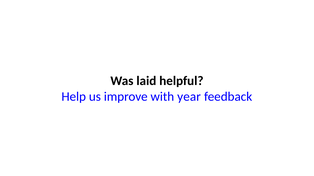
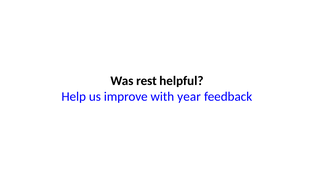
laid: laid -> rest (146, 81)
